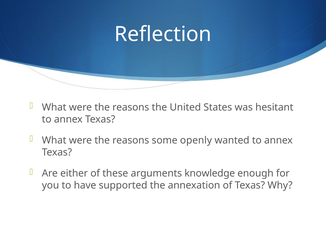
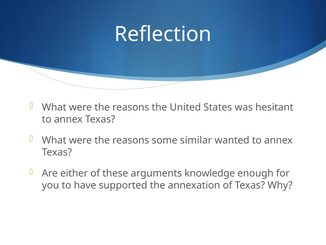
openly: openly -> similar (196, 140)
